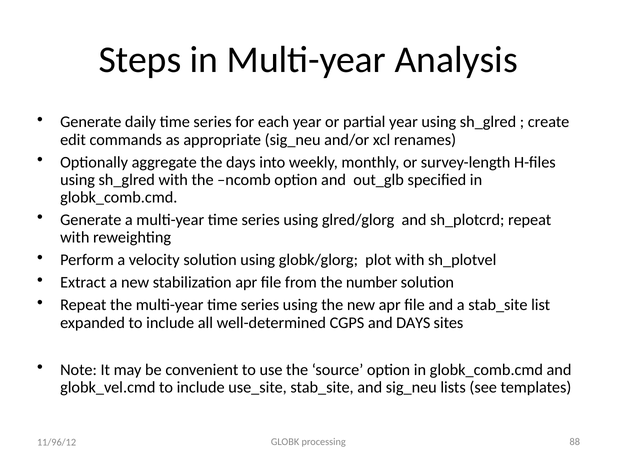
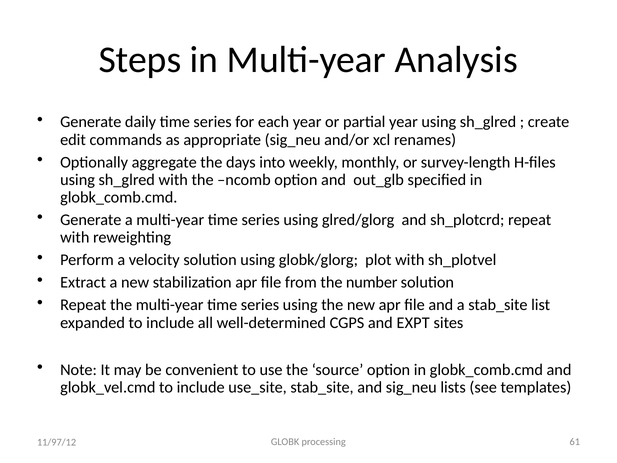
and DAYS: DAYS -> EXPT (413, 322)
88: 88 -> 61 (575, 442)
11/96/12: 11/96/12 -> 11/97/12 (57, 442)
